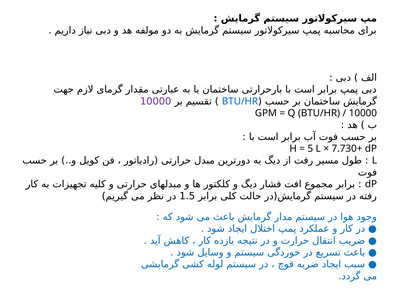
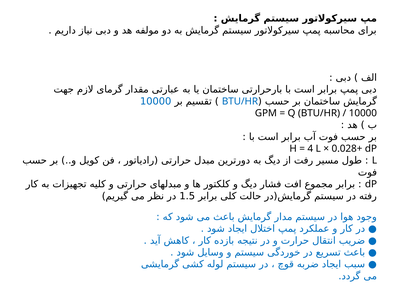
10000 colour: purple -> blue (156, 101)
5: 5 -> 4 (310, 148)
7.730+: 7.730+ -> 0.028+ (347, 148)
